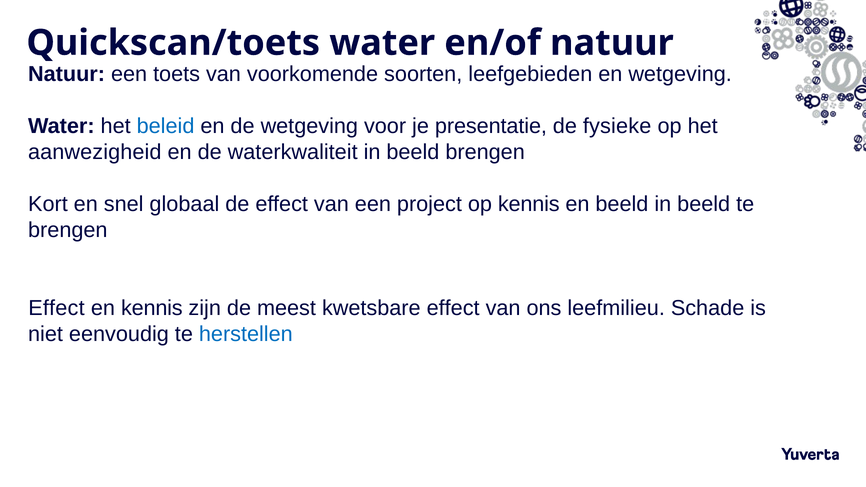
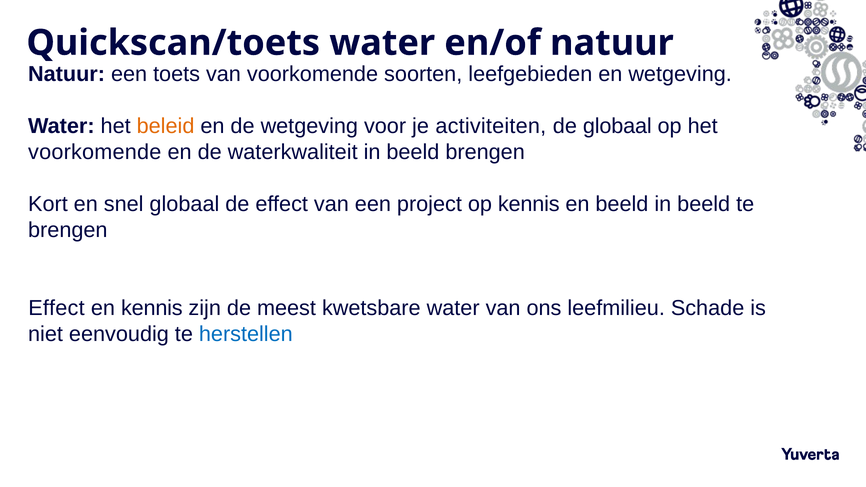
beleid colour: blue -> orange (166, 126)
presentatie: presentatie -> activiteiten (491, 126)
de fysieke: fysieke -> globaal (617, 126)
aanwezigheid: aanwezigheid -> voorkomende (95, 152)
kwetsbare effect: effect -> water (453, 308)
